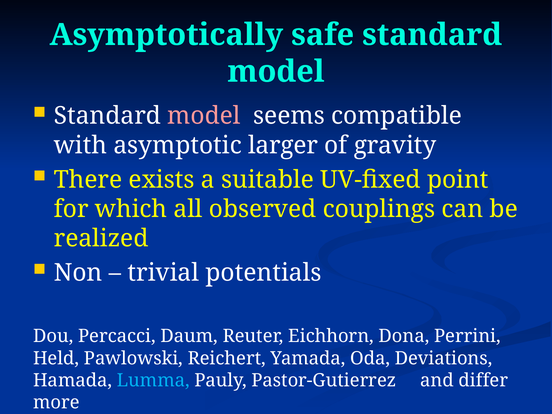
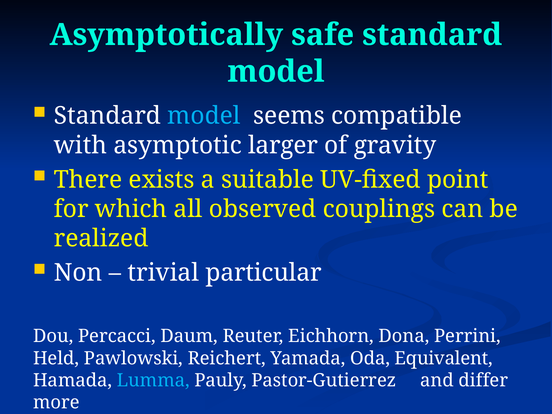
model colour: pink -> light blue (204, 116)
potentials: potentials -> particular (264, 273)
Deviations: Deviations -> Equivalent (444, 358)
